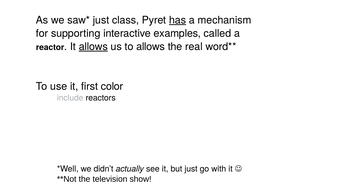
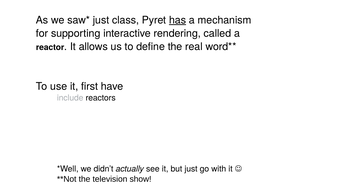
examples: examples -> rendering (177, 33)
allows underline: present -> none (93, 47)
to allows: allows -> define (151, 47)
color: color -> have (112, 86)
